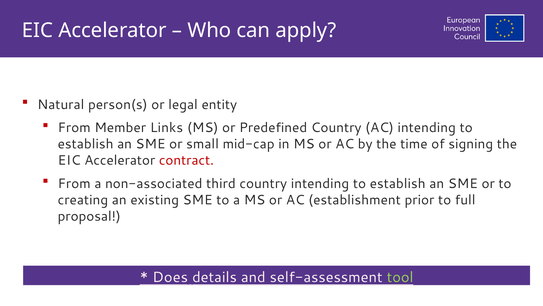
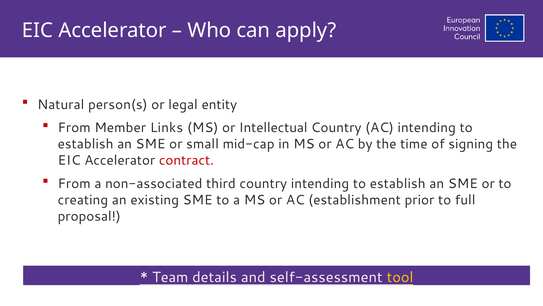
Predefined: Predefined -> Intellectual (273, 128)
Does: Does -> Team (170, 277)
tool colour: light green -> yellow (400, 277)
